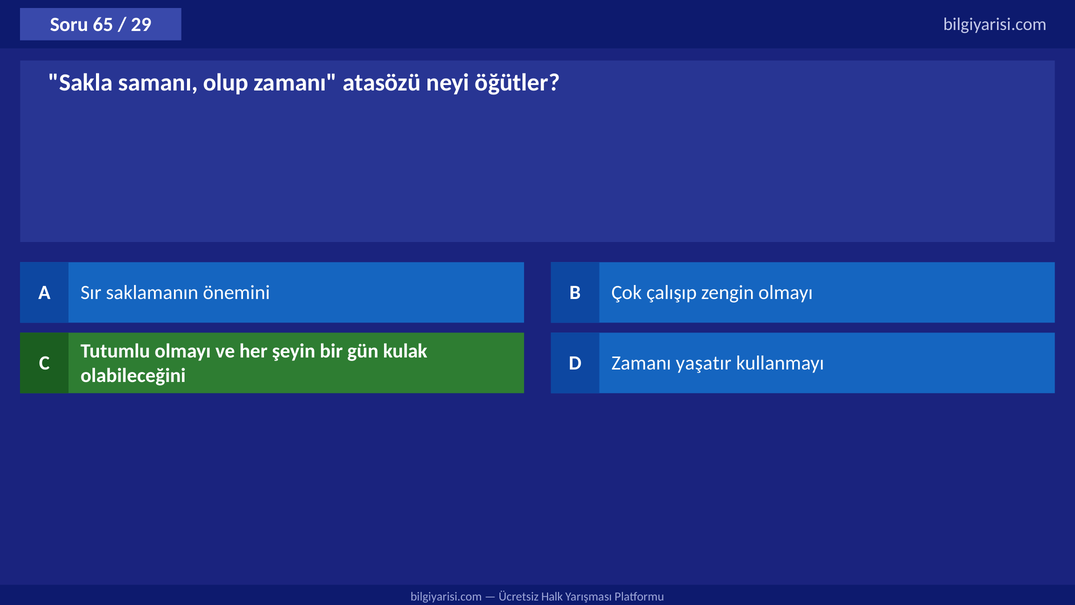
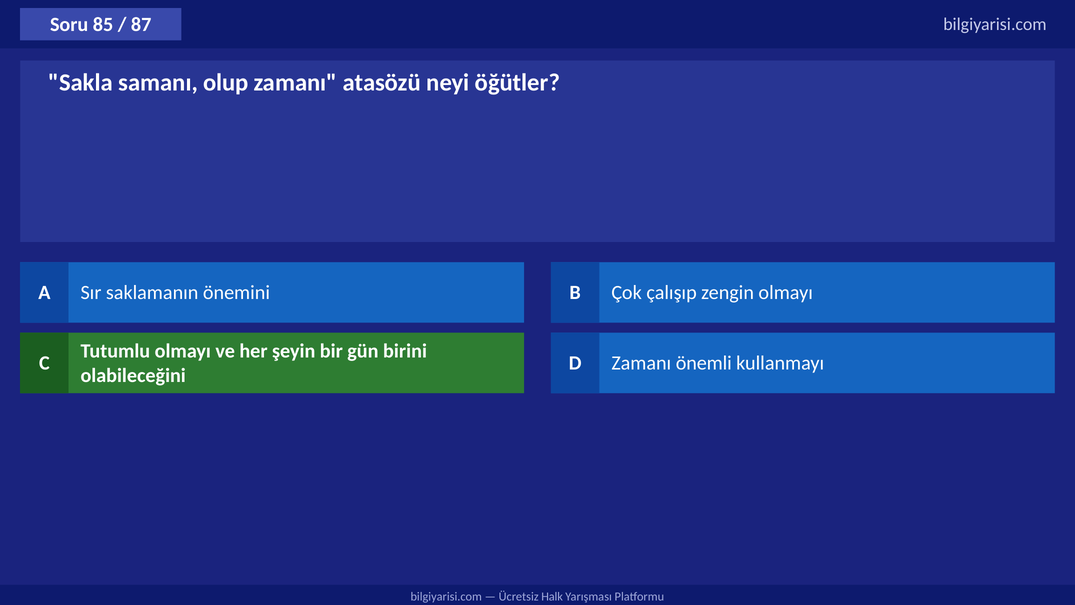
65: 65 -> 85 (103, 25)
29: 29 -> 87 (141, 25)
kulak: kulak -> birini (405, 351)
yaşatır: yaşatır -> önemli (704, 363)
